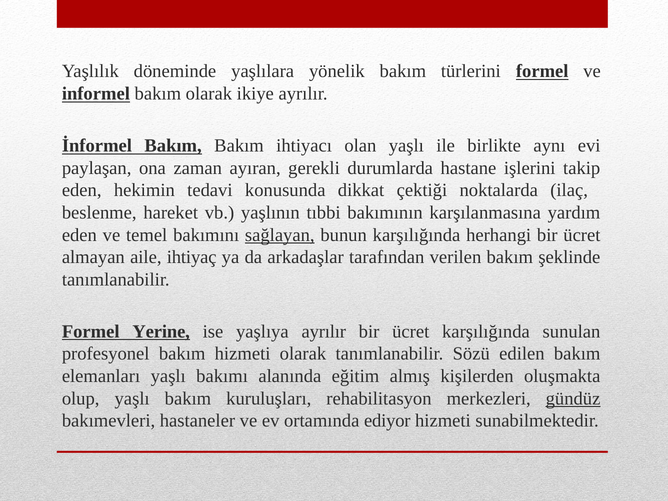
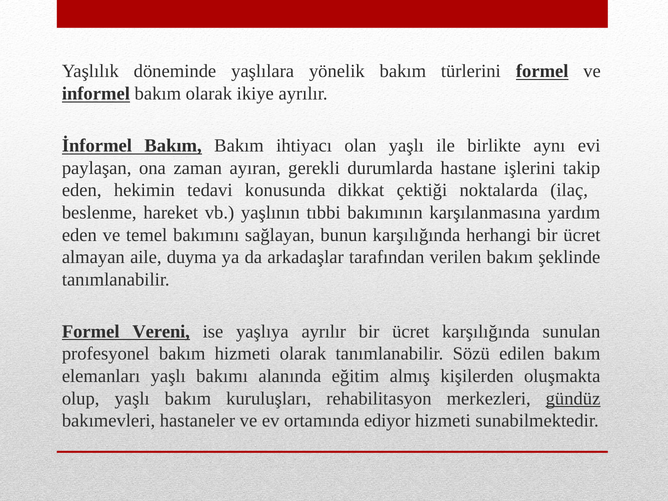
sağlayan underline: present -> none (280, 235)
ihtiyaç: ihtiyaç -> duyma (192, 257)
Yerine: Yerine -> Vereni (161, 332)
